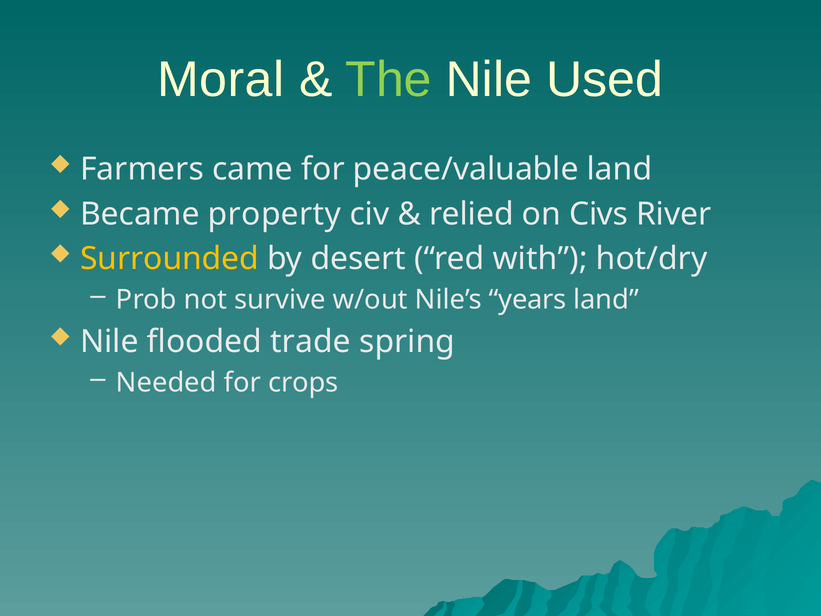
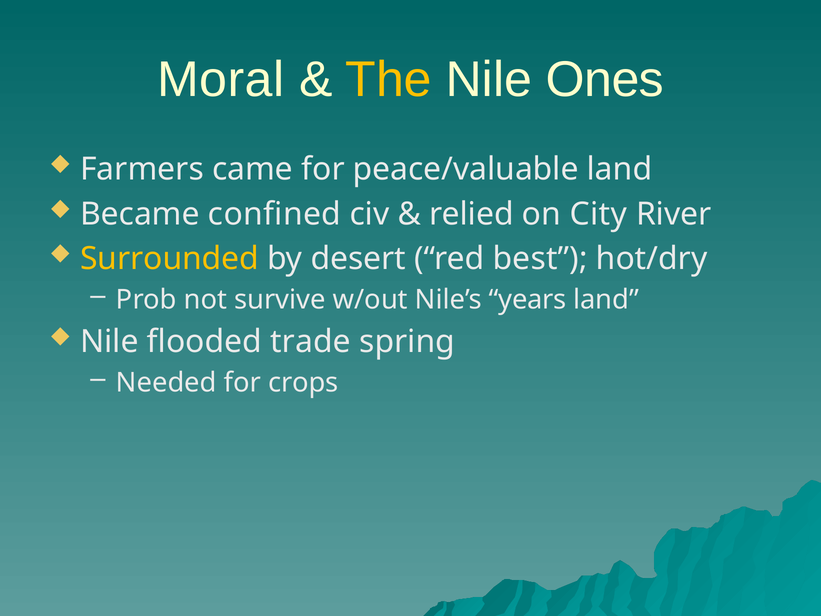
The colour: light green -> yellow (389, 80)
Used: Used -> Ones (605, 80)
property: property -> confined (274, 214)
Civs: Civs -> City (598, 214)
with: with -> best (540, 259)
